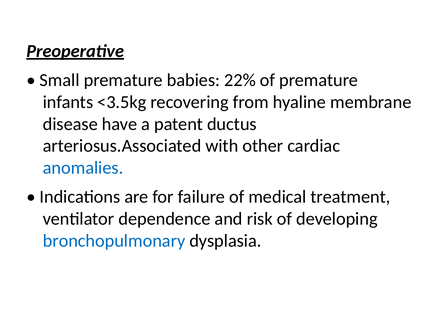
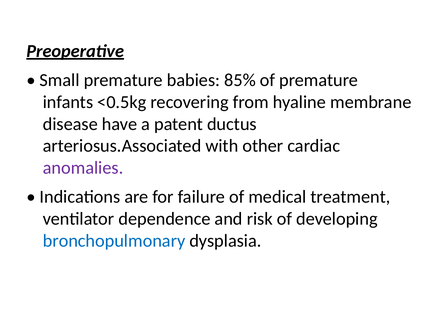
22%: 22% -> 85% (240, 80)
<3.5kg: <3.5kg -> <0.5kg (122, 102)
anomalies colour: blue -> purple (83, 168)
